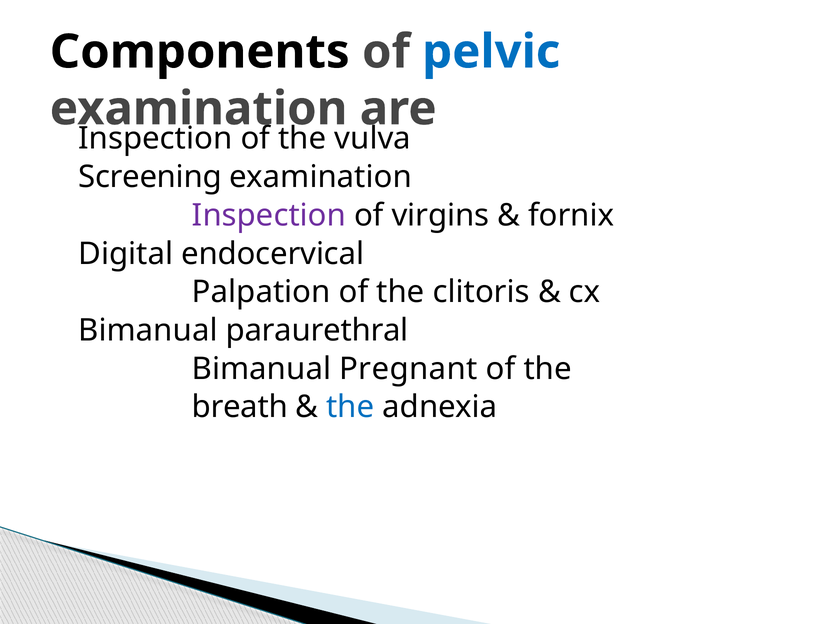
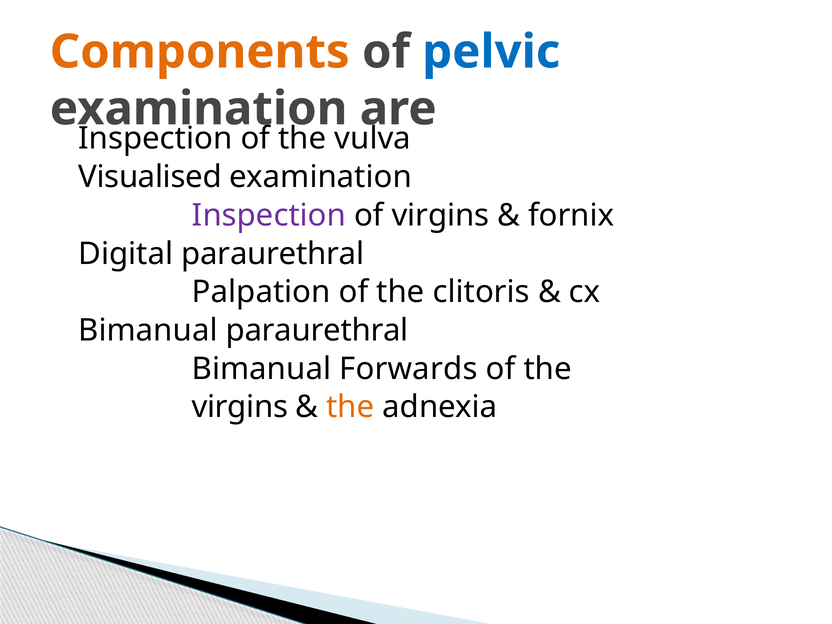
Components colour: black -> orange (200, 52)
Screening: Screening -> Visualised (150, 177)
Digital endocervical: endocervical -> paraurethral (273, 254)
Pregnant: Pregnant -> Forwards (408, 369)
breath: breath -> virgins (240, 407)
the colour: blue -> orange (350, 407)
